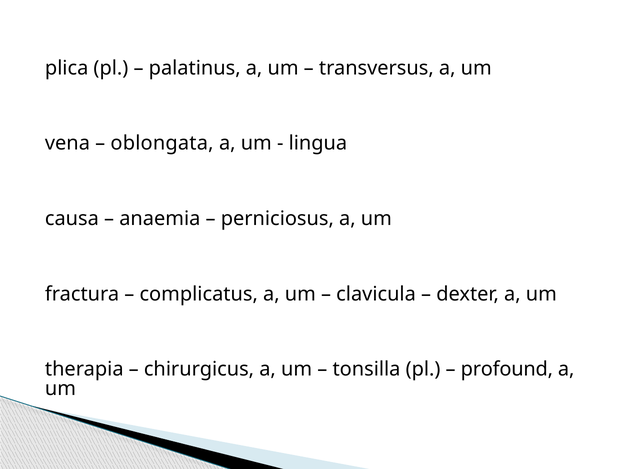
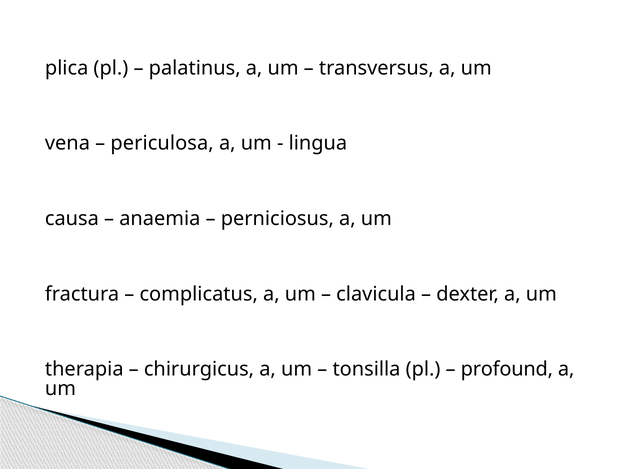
oblongata: oblongata -> periculosa (162, 143)
